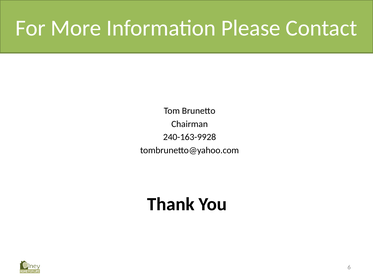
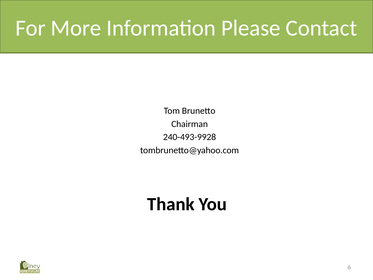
240-163-9928: 240-163-9928 -> 240-493-9928 (190, 137)
